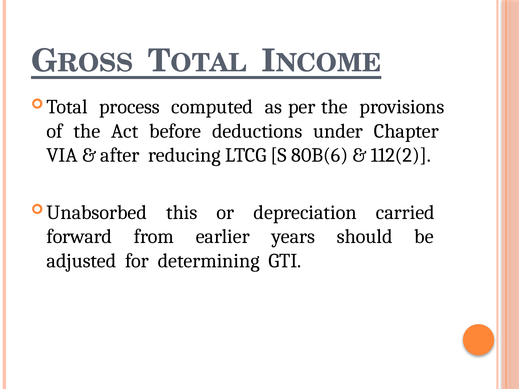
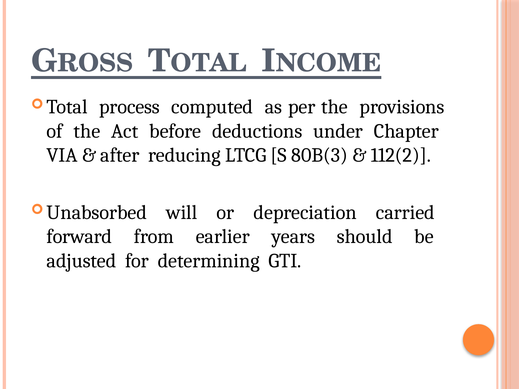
80B(6: 80B(6 -> 80B(3 (320, 155)
this: this -> will (182, 213)
